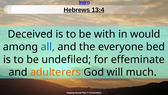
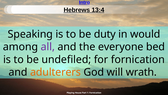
Deceived: Deceived -> Speaking (30, 34)
with: with -> duty (105, 34)
all colour: blue -> purple (48, 47)
for effeminate: effeminate -> fornication (138, 59)
much: much -> wrath (141, 72)
